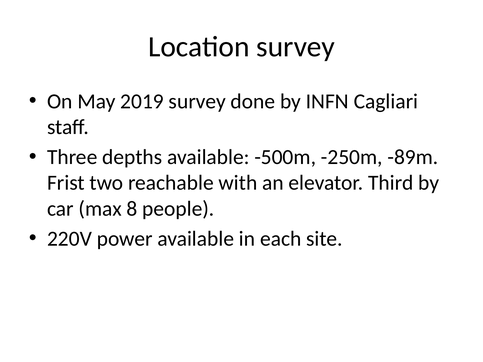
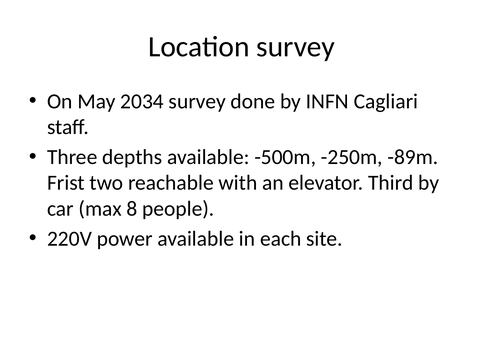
2019: 2019 -> 2034 (142, 101)
